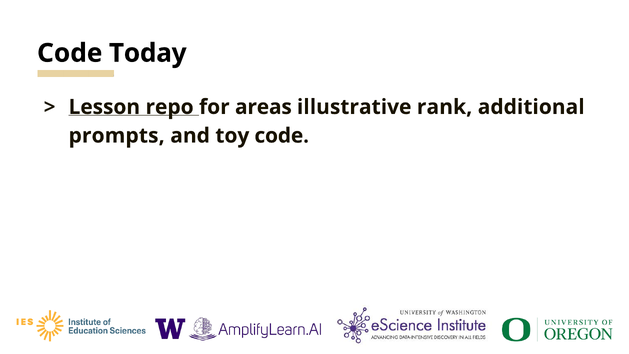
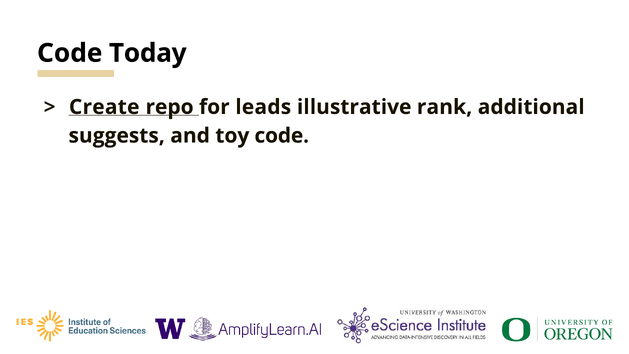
Lesson: Lesson -> Create (104, 107)
areas: areas -> leads (263, 107)
prompts: prompts -> suggests (117, 136)
